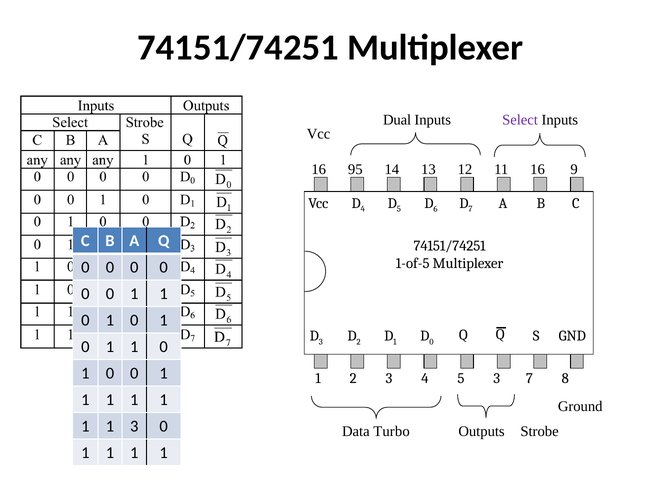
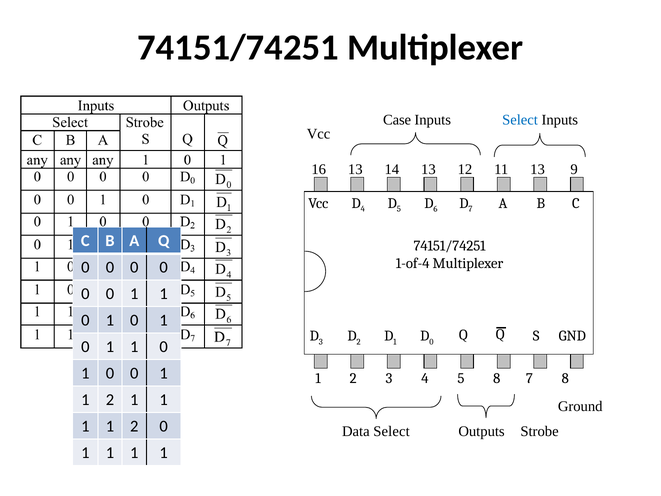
Dual: Dual -> Case (397, 120)
Select colour: purple -> blue (520, 120)
16 95: 95 -> 13 (355, 169)
11 16: 16 -> 13 (538, 169)
1-of-5: 1-of-5 -> 1-of-4 (413, 263)
5 3: 3 -> 8 (497, 378)
1: 1 -> 2 (110, 399)
3: 3 -> 2 (134, 426)
Data Turbo: Turbo -> Select (392, 431)
